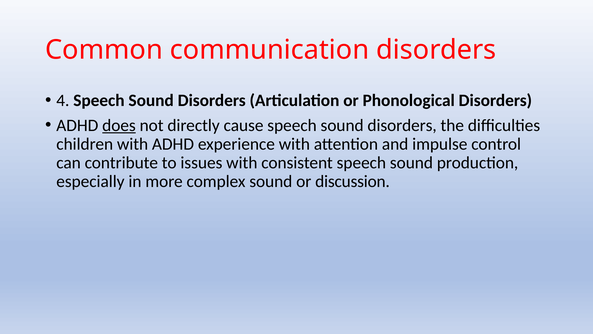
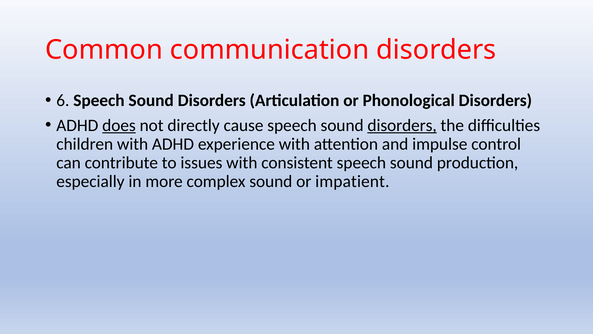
4: 4 -> 6 (63, 100)
disorders underline: none -> present (402, 125)
discussion: discussion -> impatient (352, 181)
